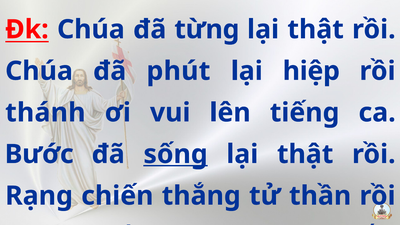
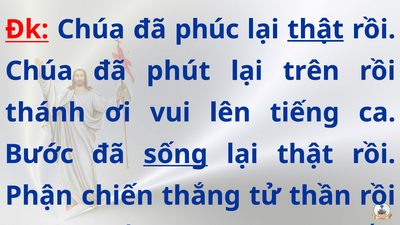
đã từng: từng -> phúc (207, 29)
thật underline: none -> present (316, 29)
hiệp: hiệp -> trên (311, 71)
Rạng: Rạng -> Phận (39, 196)
